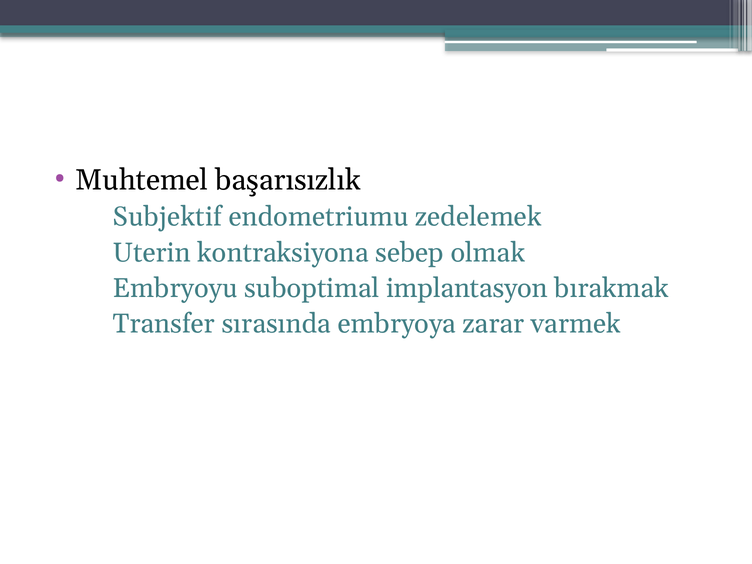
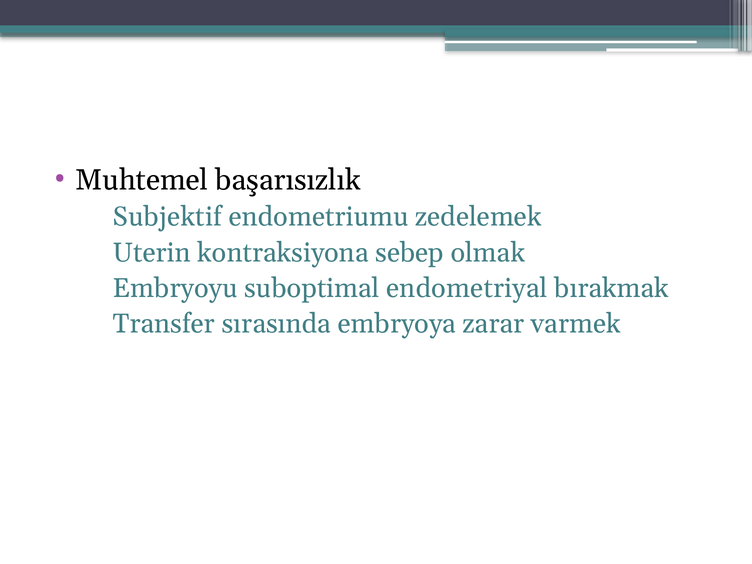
implantasyon: implantasyon -> endometriyal (467, 288)
